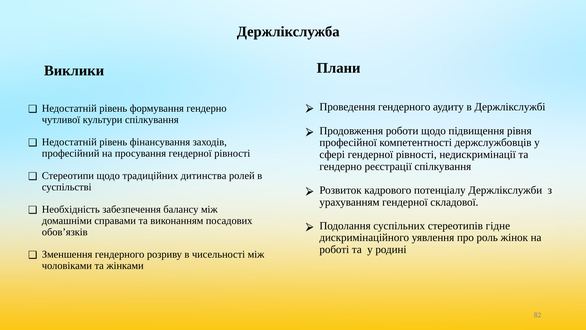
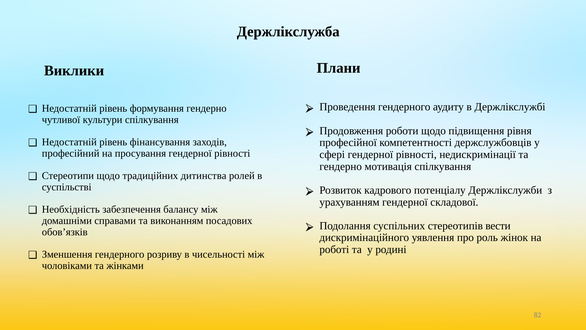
реєстрації: реєстрації -> мотивація (388, 166)
гідне: гідне -> вести (498, 226)
